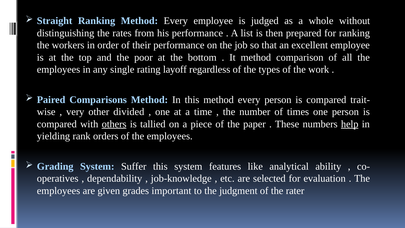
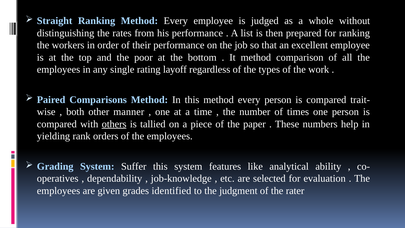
very: very -> both (75, 112)
divided: divided -> manner (129, 112)
help underline: present -> none (350, 124)
important: important -> identified (171, 191)
